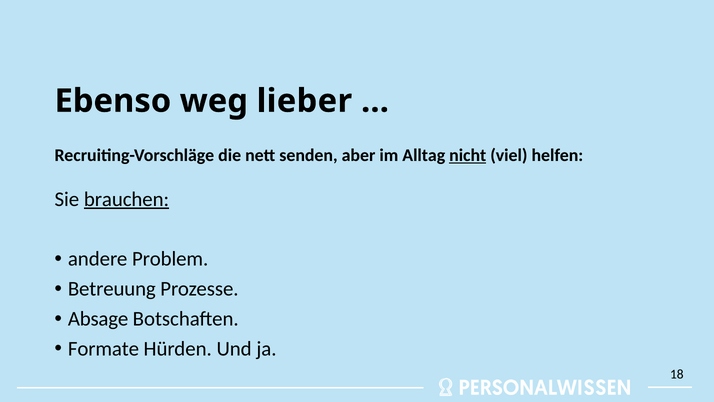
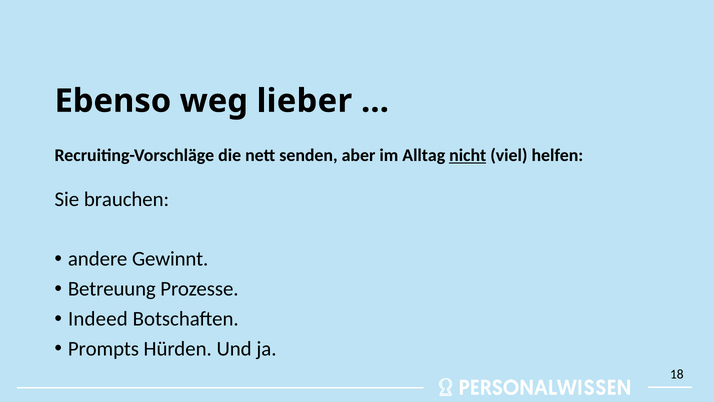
brauchen underline: present -> none (126, 199)
Problem: Problem -> Gewinnt (170, 259)
Absage: Absage -> Indeed (98, 319)
Formate: Formate -> Prompts (103, 349)
